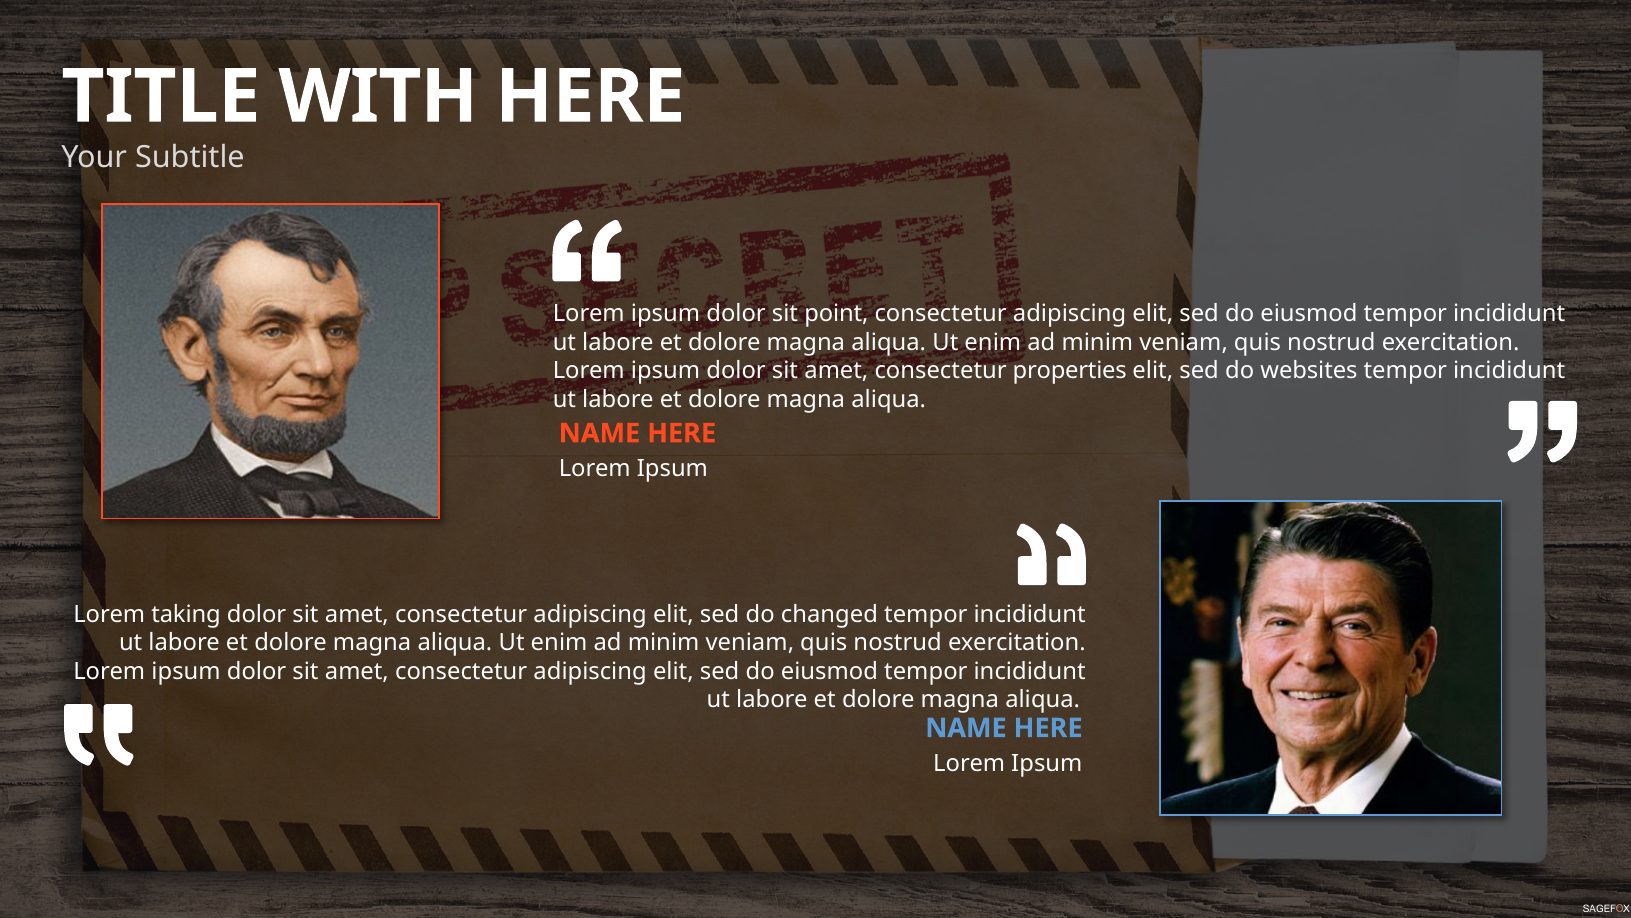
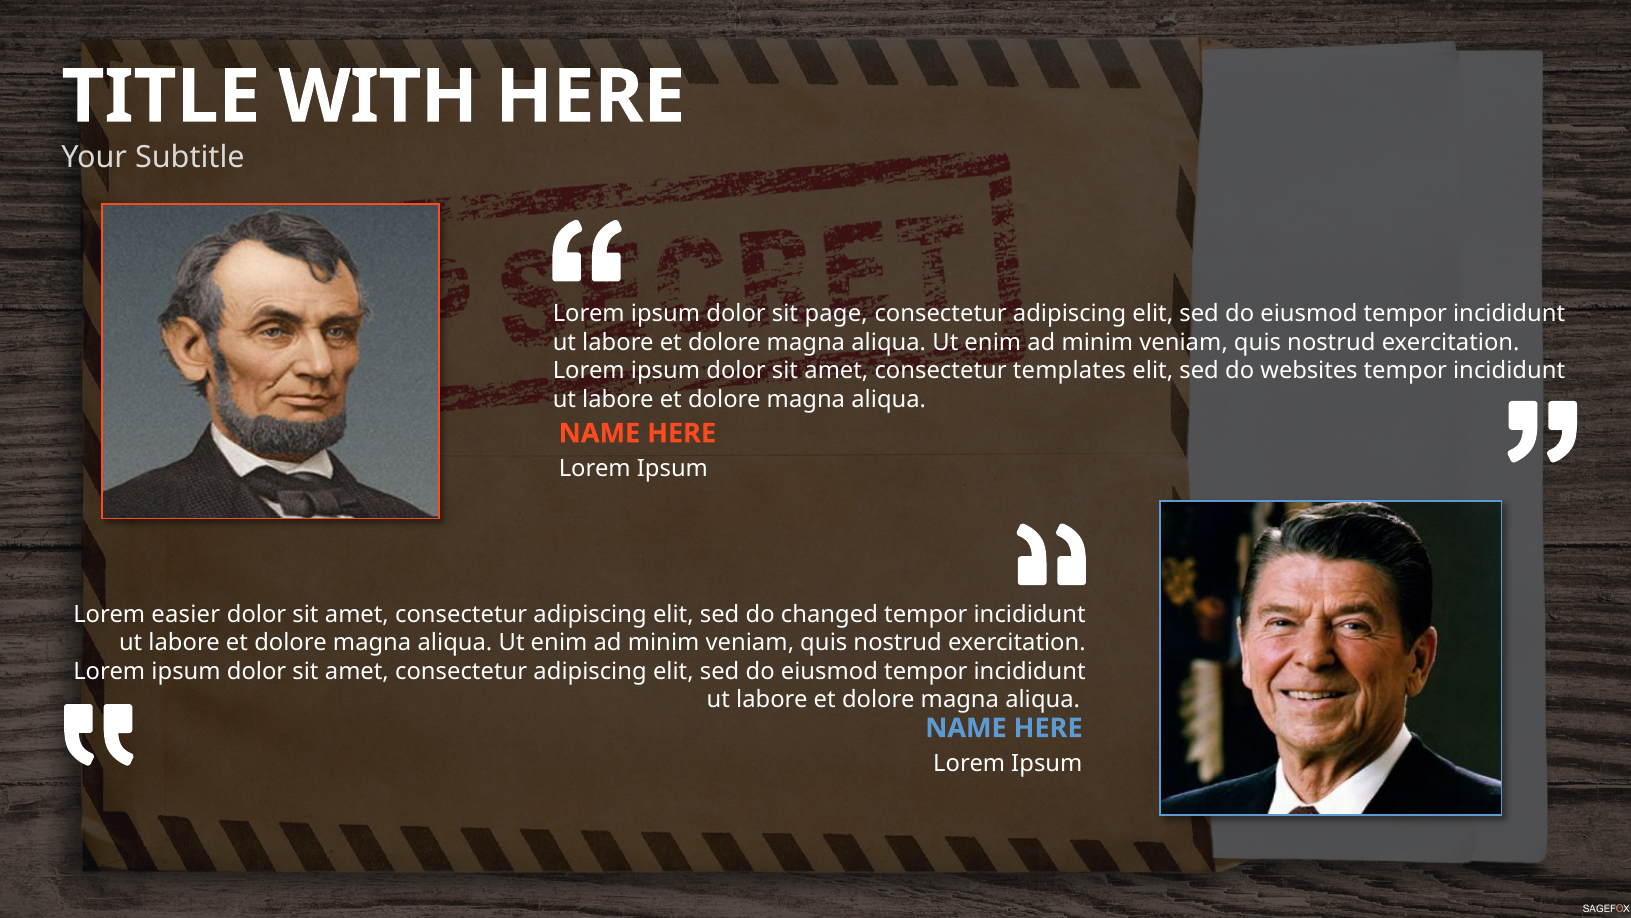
point: point -> page (836, 313)
properties: properties -> templates (1070, 371)
taking: taking -> easier (186, 614)
